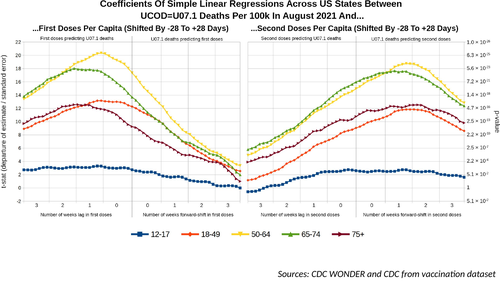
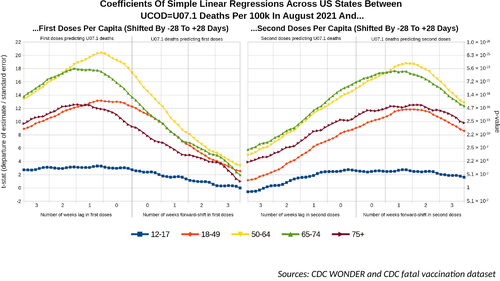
from: from -> fatal (410, 274)
